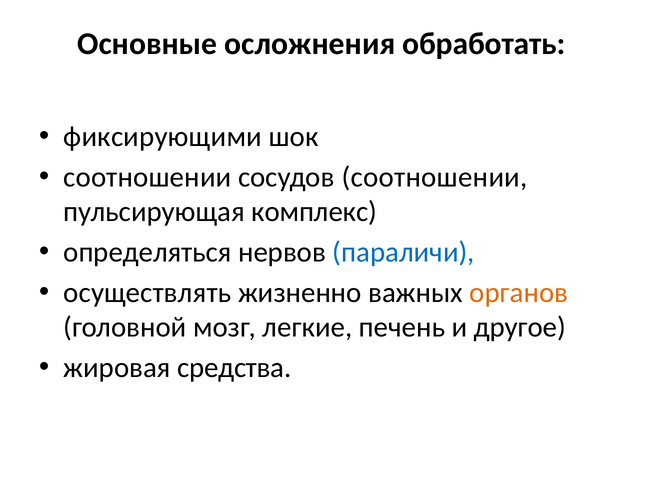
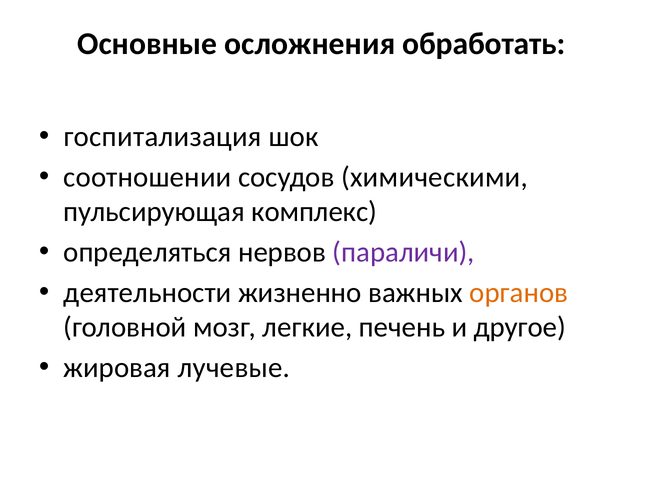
фиксирующими: фиксирующими -> госпитализация (163, 136)
сосудов соотношении: соотношении -> химическими (435, 177)
параличи colour: blue -> purple (404, 252)
осуществлять: осуществлять -> деятельности (147, 292)
средства: средства -> лучевые (234, 368)
